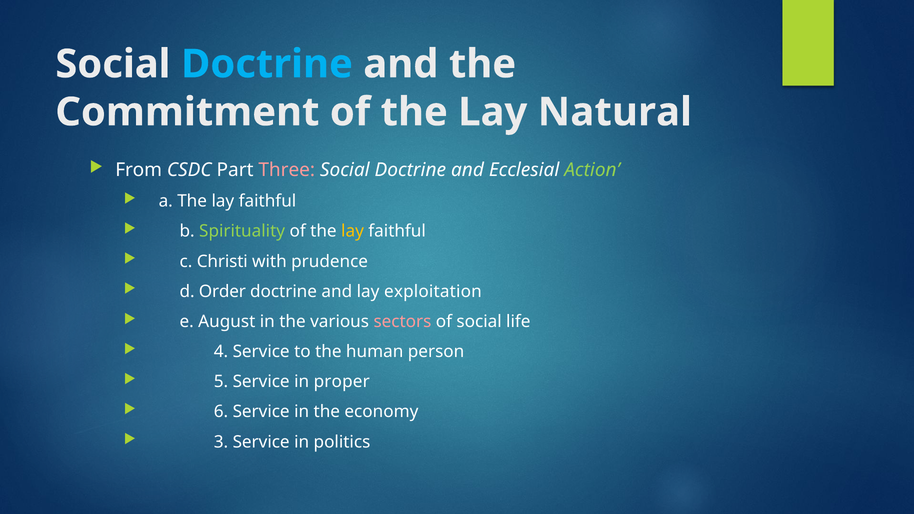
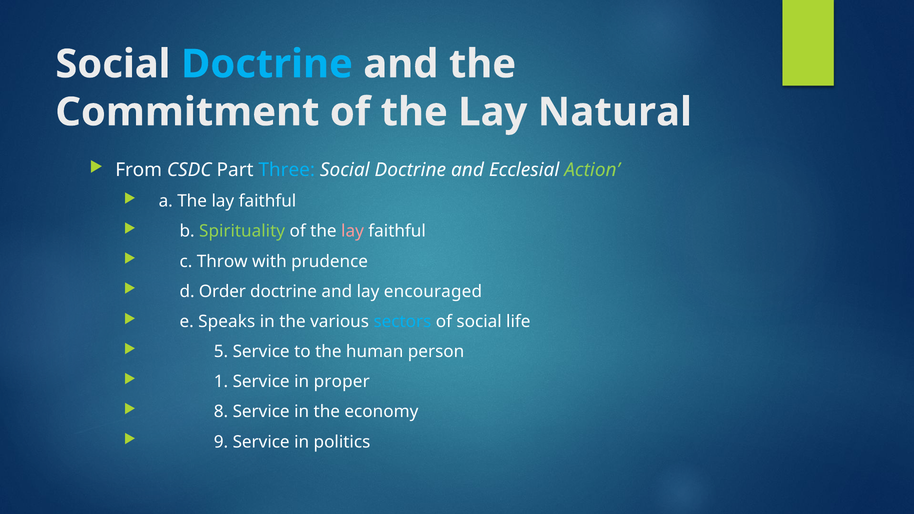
Three colour: pink -> light blue (287, 170)
lay colour: yellow -> pink (353, 231)
Christi: Christi -> Throw (222, 261)
exploitation: exploitation -> encouraged (433, 292)
August: August -> Speaks (227, 322)
sectors colour: pink -> light blue (402, 322)
4: 4 -> 5 (221, 352)
5: 5 -> 1 (221, 382)
6: 6 -> 8 (221, 412)
3: 3 -> 9 (221, 442)
